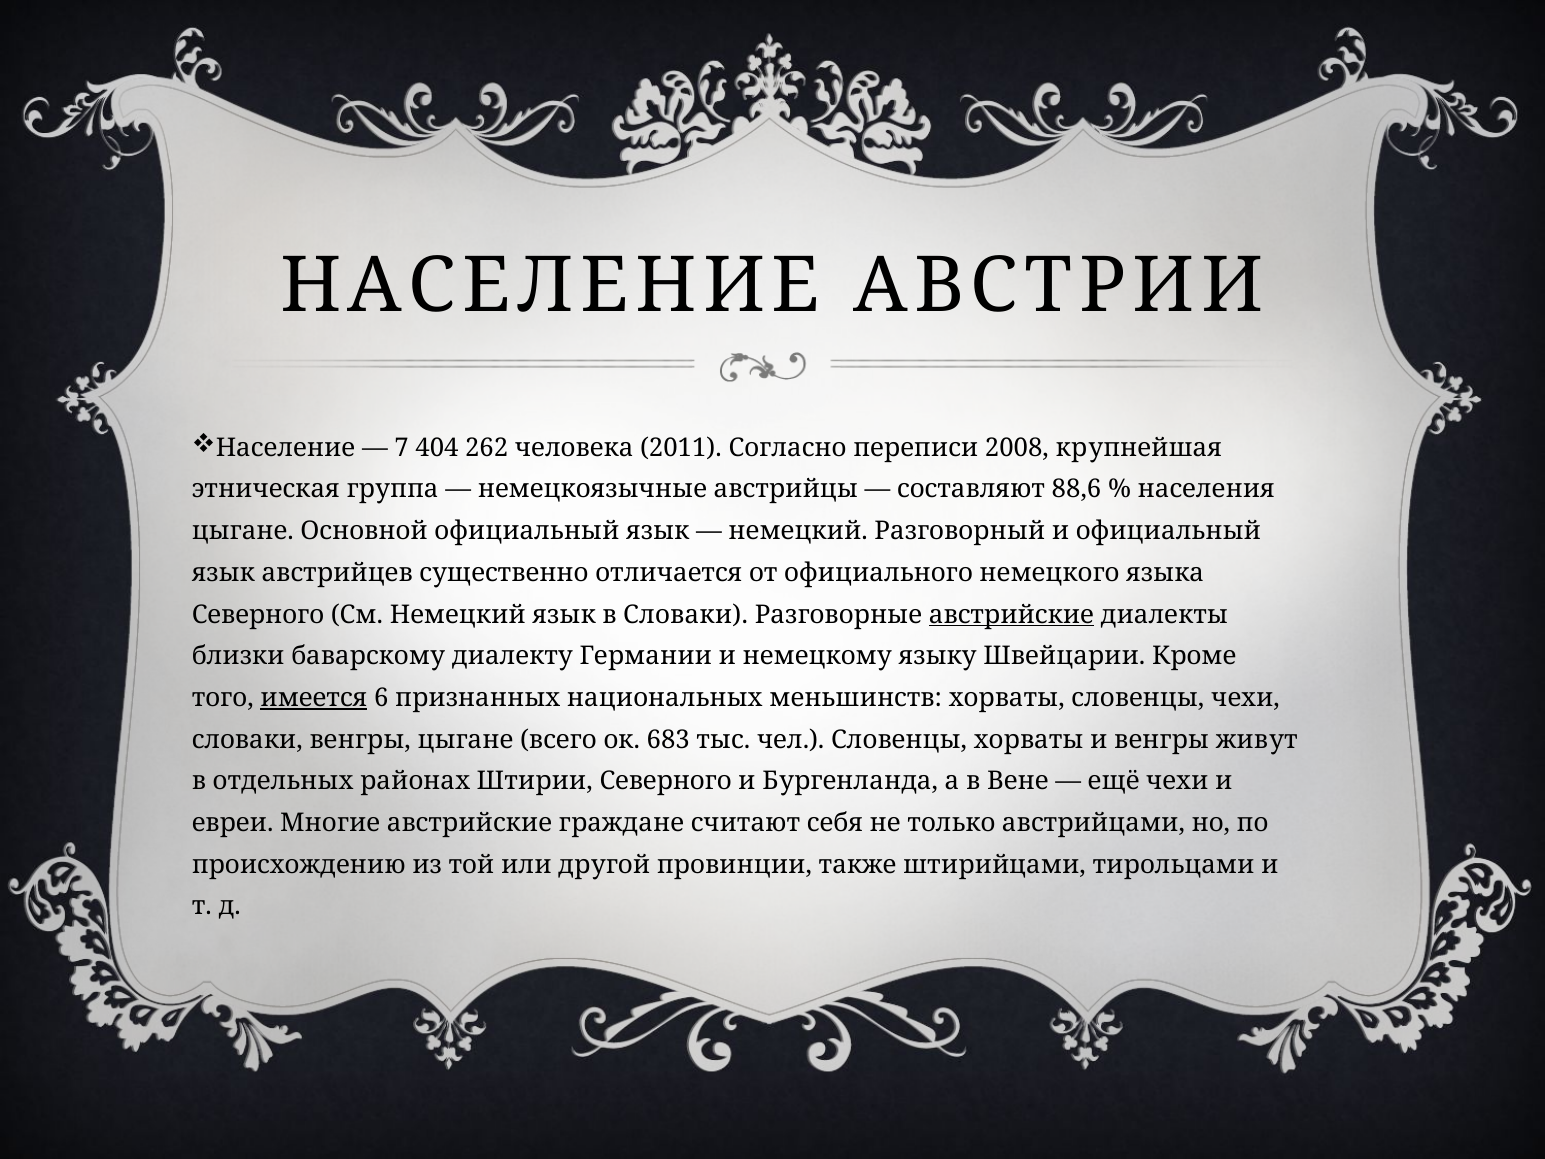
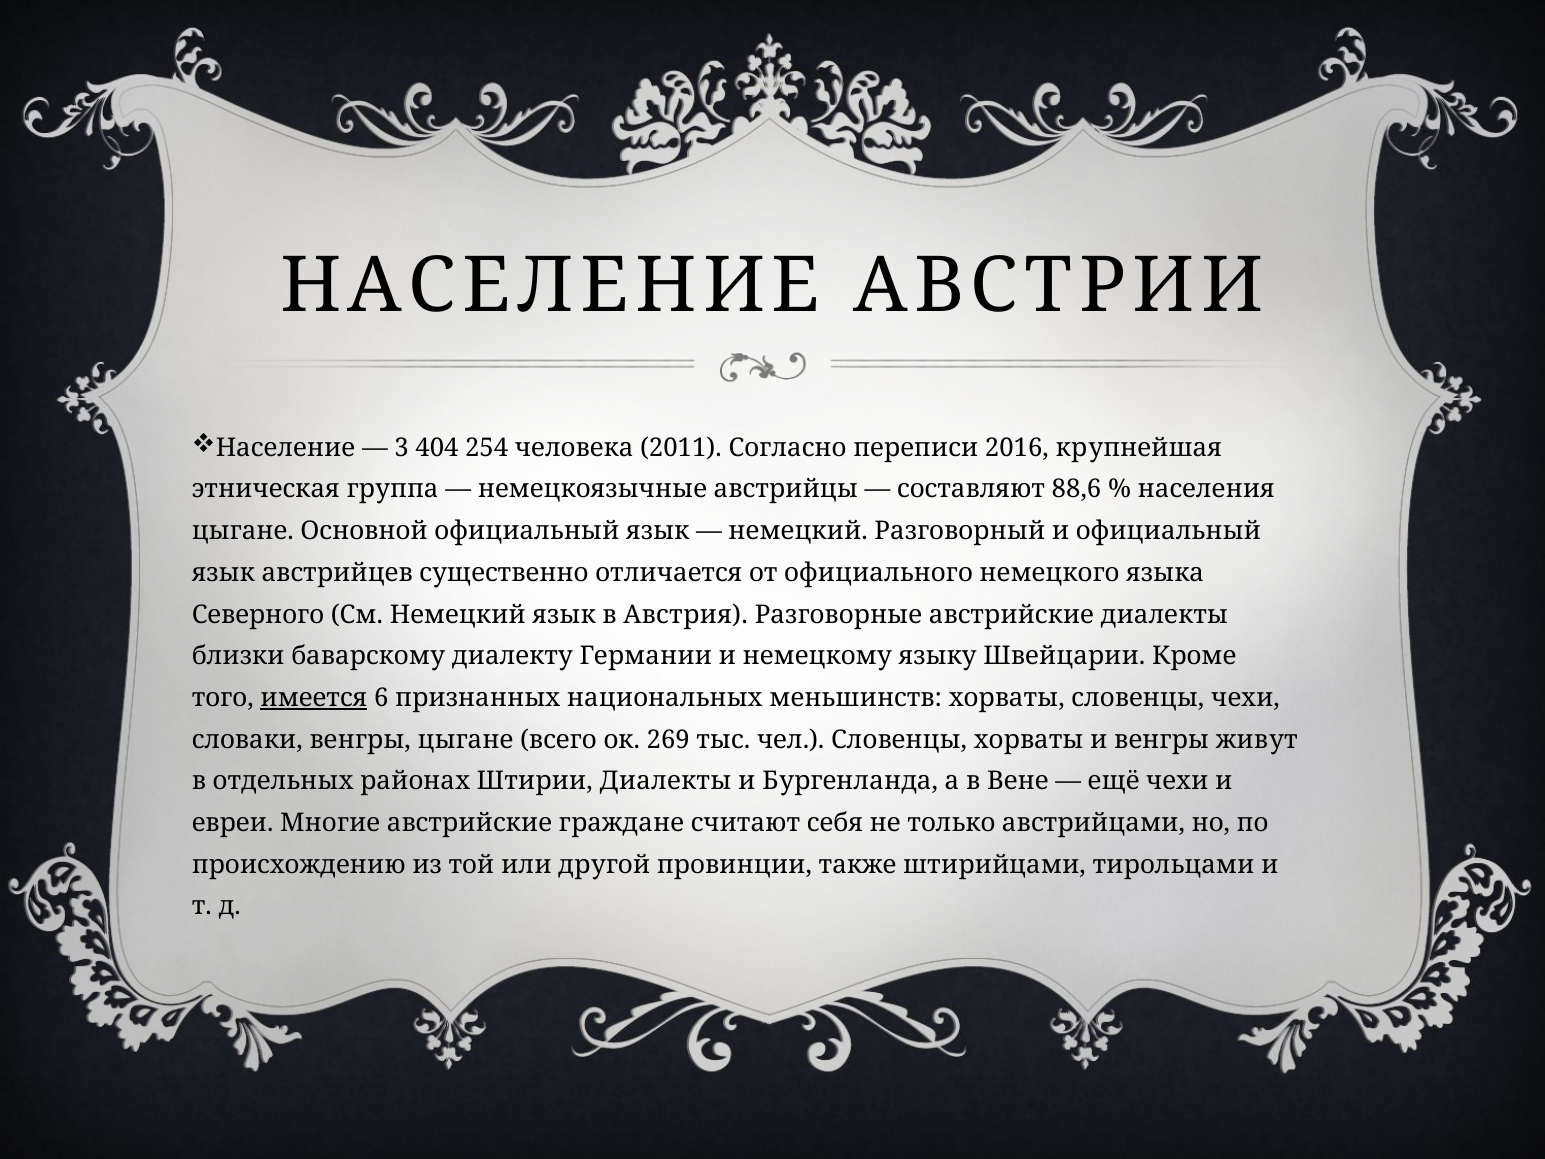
7: 7 -> 3 (402, 448)
262: 262 -> 254 (487, 448)
2008: 2008 -> 2016 (1017, 448)
в Словаки: Словаки -> Австрия (686, 614)
австрийские underline: present -> none (1011, 614)
683: 683 -> 269 (668, 739)
Штирии Северного: Северного -> Диалекты (665, 781)
